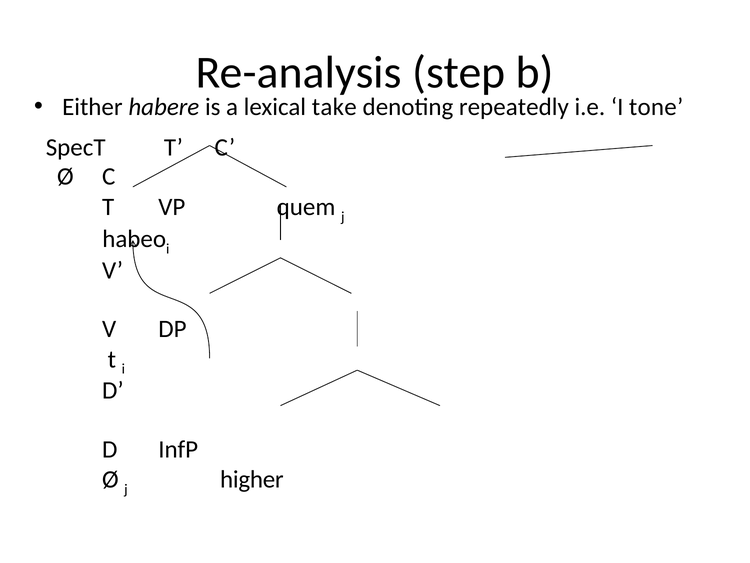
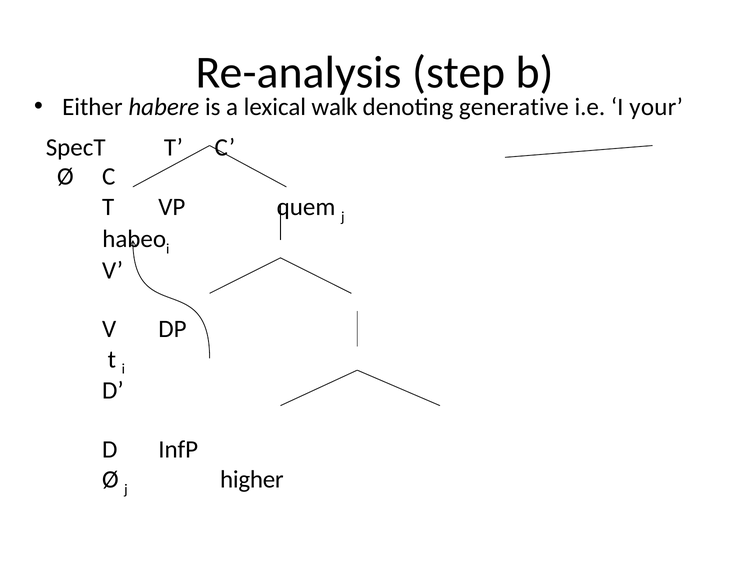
take: take -> walk (335, 107)
repeatedly: repeatedly -> generative (514, 107)
tone: tone -> your (656, 107)
